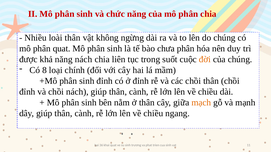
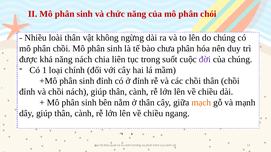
phân chia: chia -> chói (208, 14)
phân quat: quat -> chồi (62, 49)
đời colour: orange -> purple (205, 60)
8: 8 -> 1 (44, 70)
